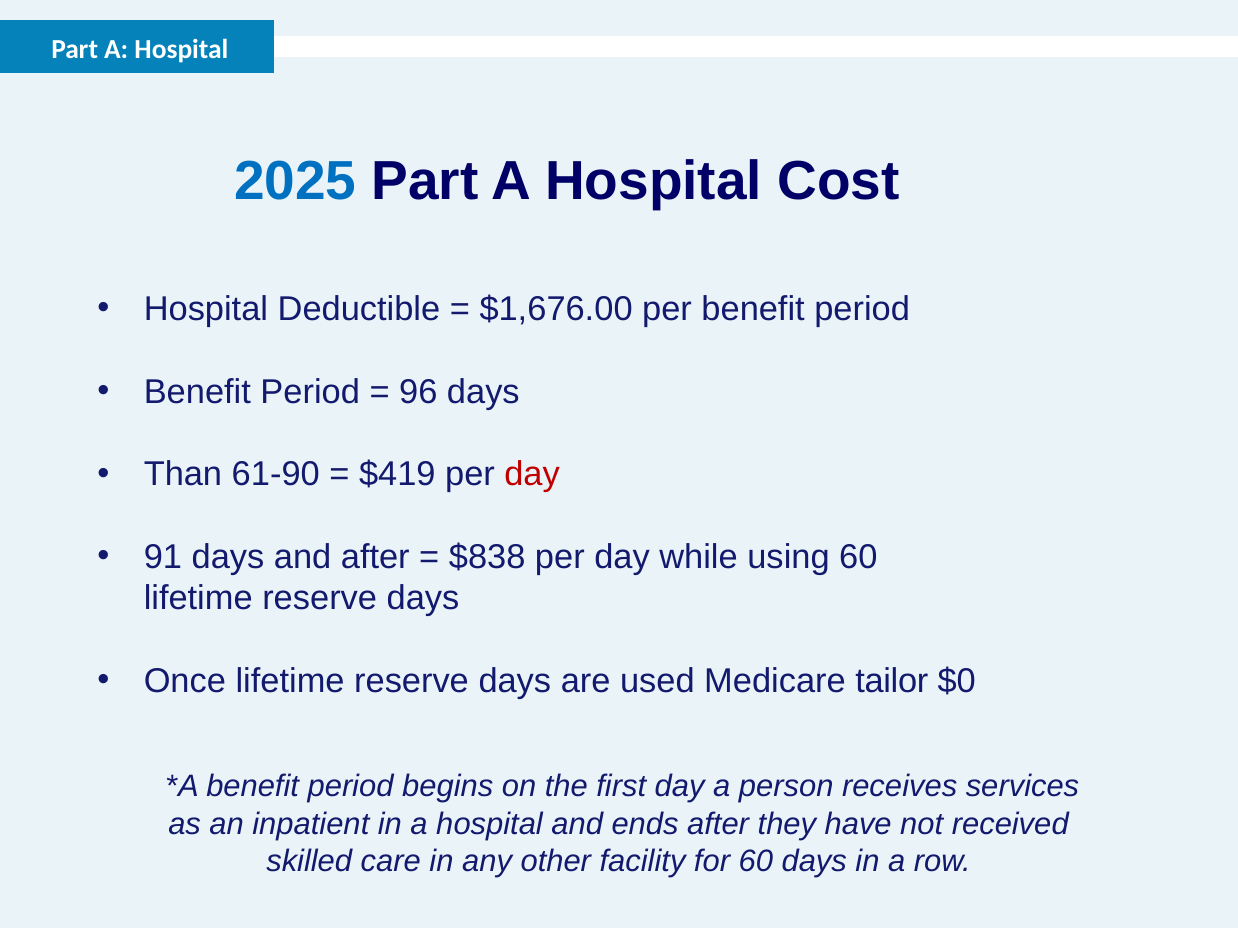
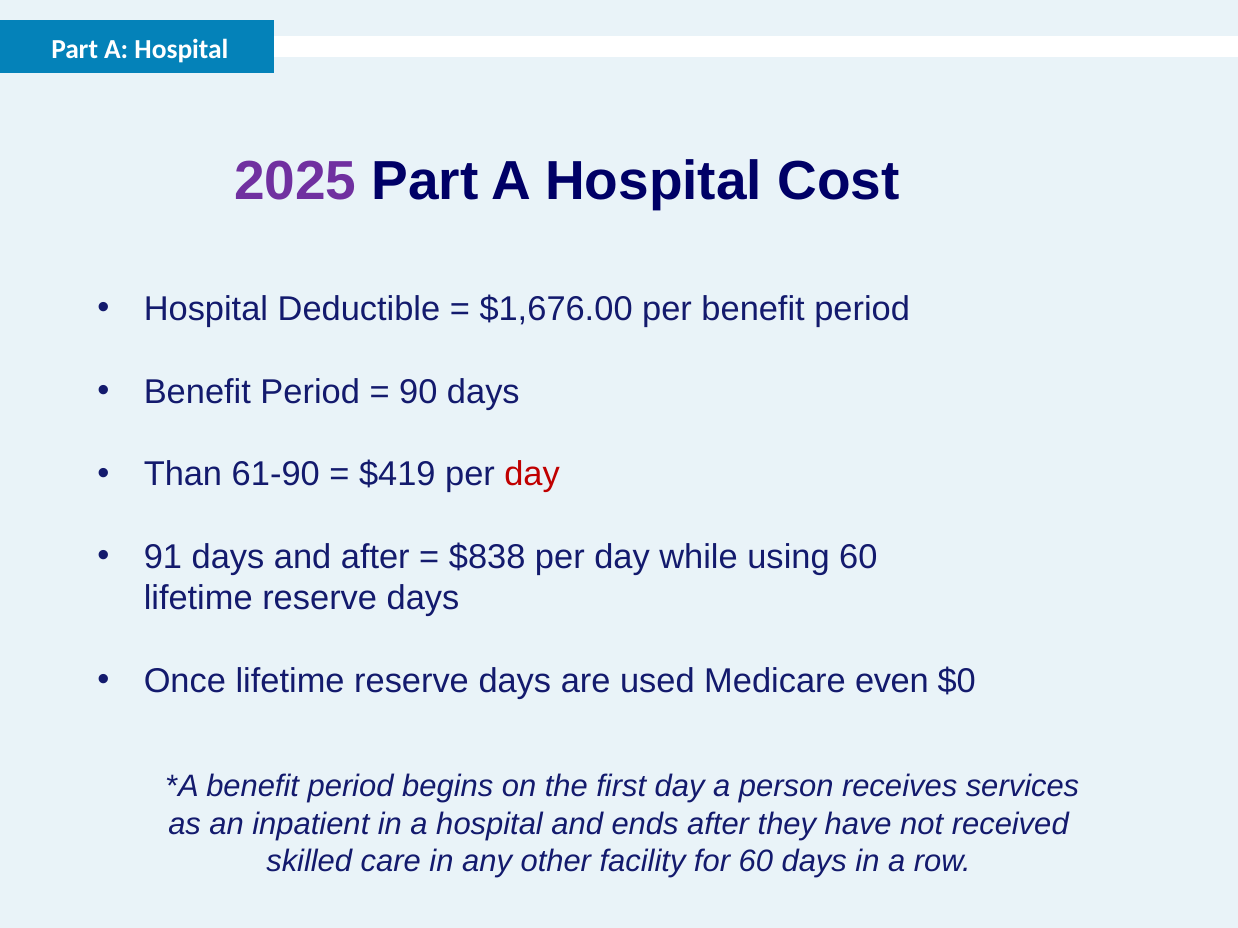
2025 colour: blue -> purple (295, 181)
96: 96 -> 90 (418, 392)
tailor: tailor -> even (892, 681)
